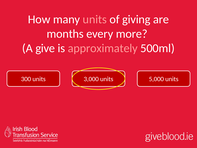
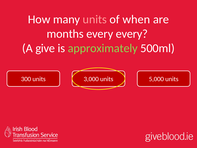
giving: giving -> when (136, 19)
every more: more -> every (132, 34)
approximately colour: pink -> light green (103, 48)
